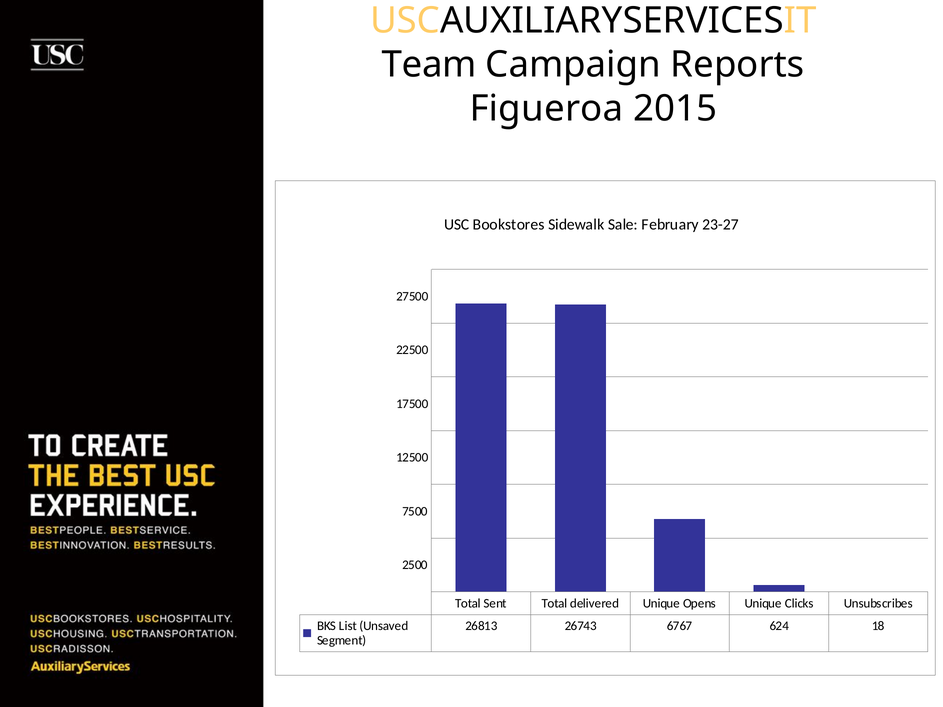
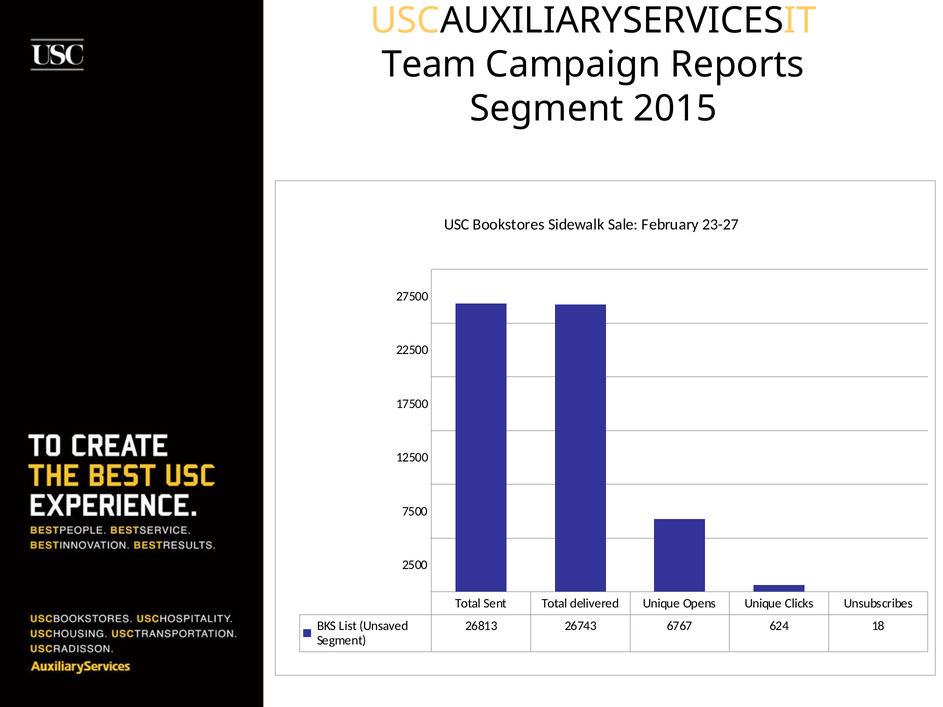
Figueroa: Figueroa -> Segment (547, 109)
